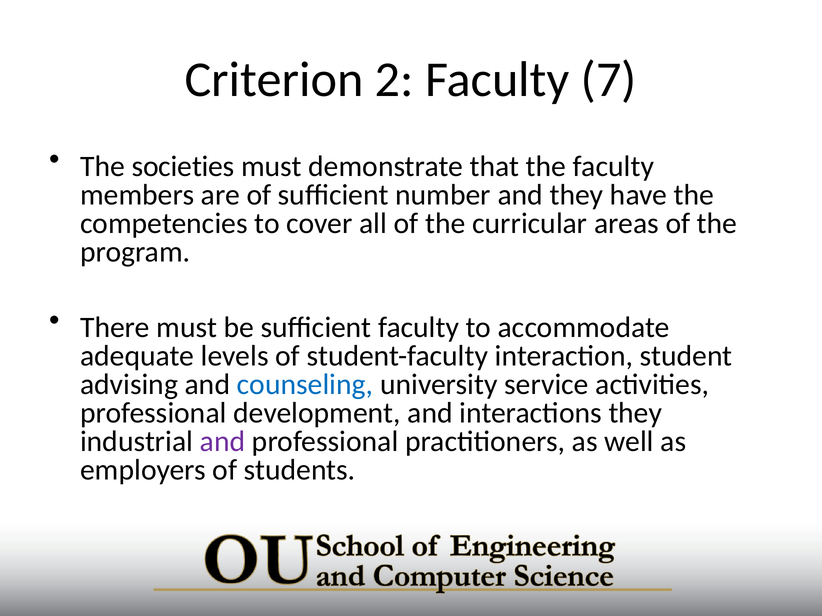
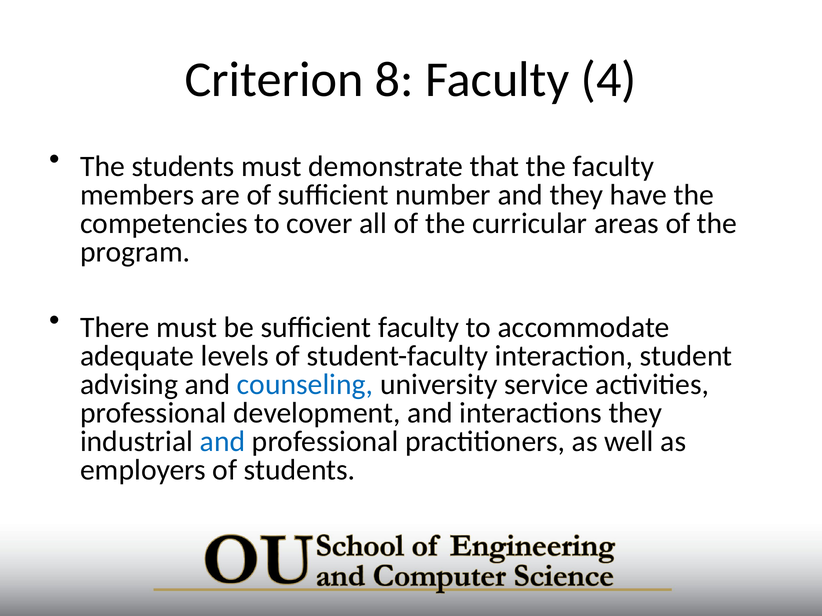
2: 2 -> 8 (394, 80)
7: 7 -> 4 (609, 80)
The societies: societies -> students (183, 167)
and colour: purple -> blue (223, 442)
